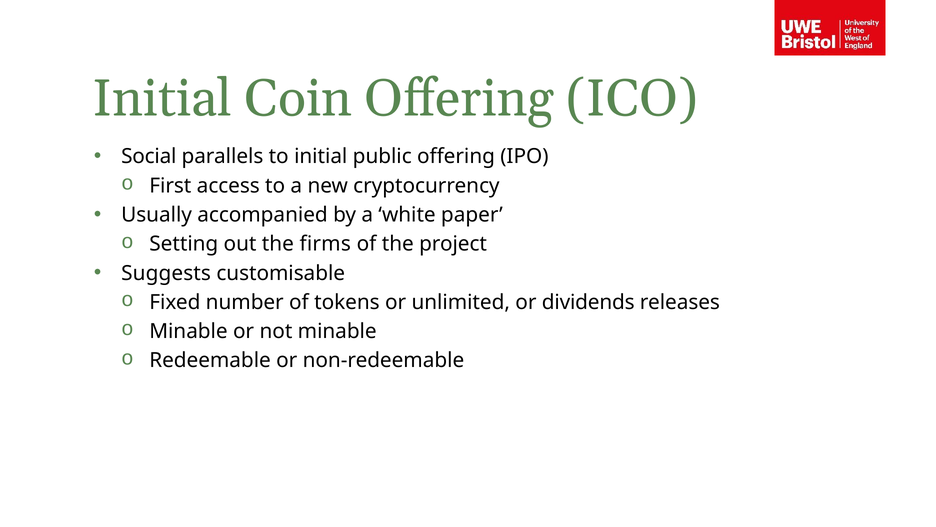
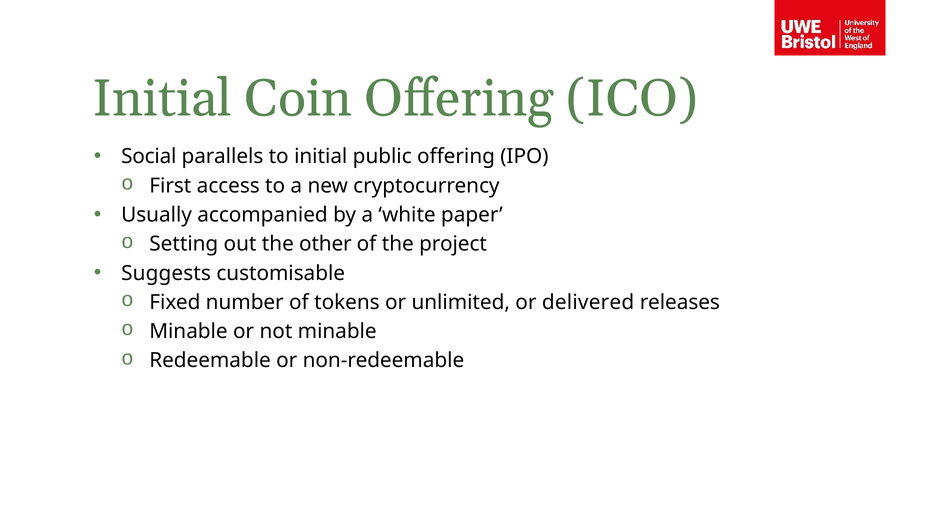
firms: firms -> other (325, 244)
dividends: dividends -> delivered (588, 302)
